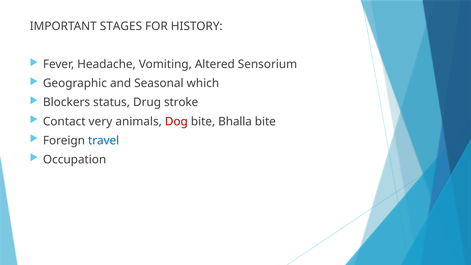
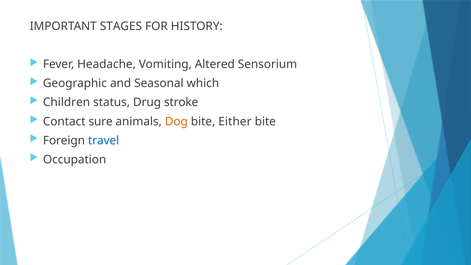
Blockers: Blockers -> Children (67, 102)
very: very -> sure (101, 121)
Dog colour: red -> orange (176, 121)
Bhalla: Bhalla -> Either (235, 121)
